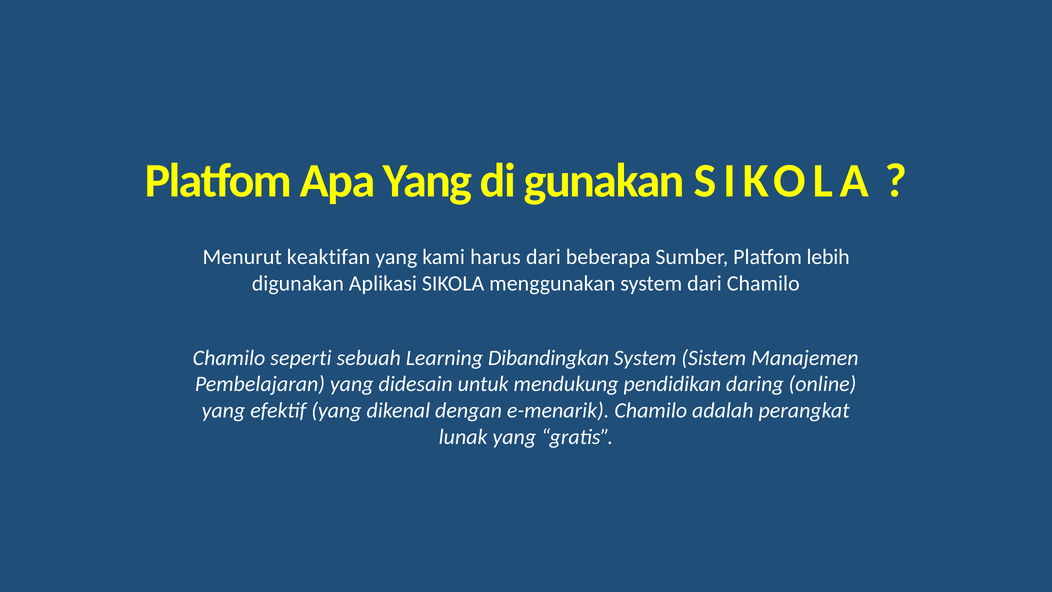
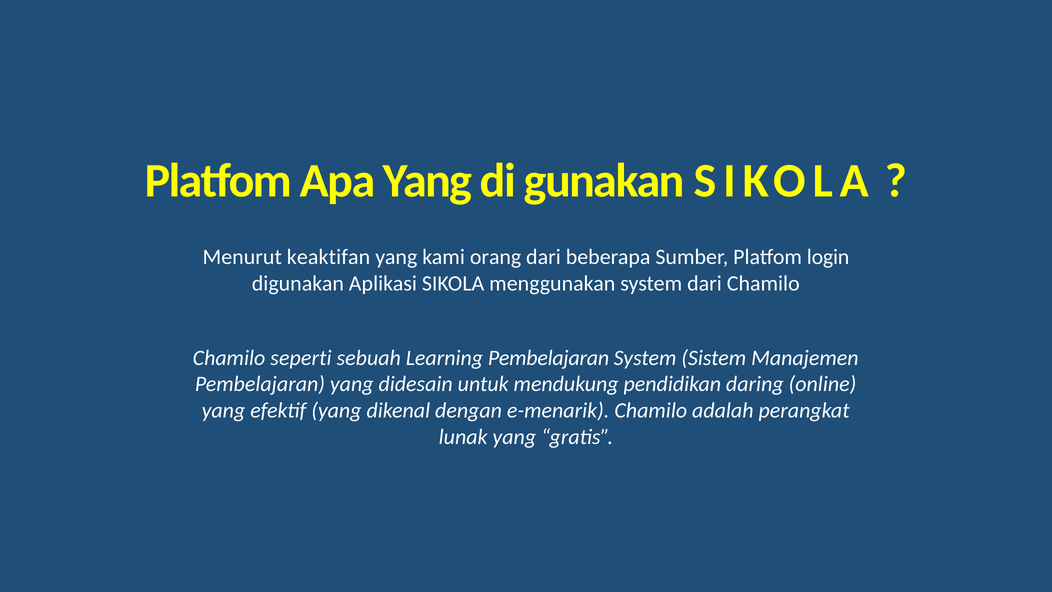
harus: harus -> orang (496, 257)
lebih: lebih -> login (828, 257)
Learning Dibandingkan: Dibandingkan -> Pembelajaran (549, 358)
